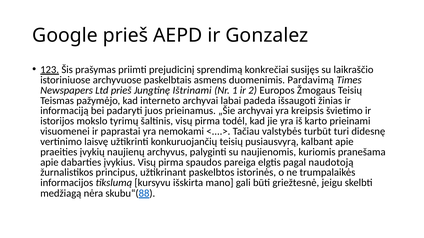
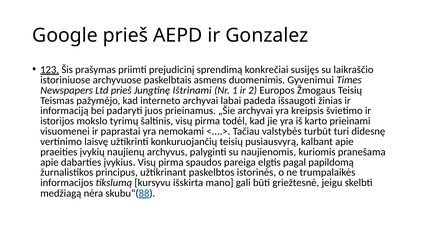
Pardavimą: Pardavimą -> Gyvenimui (311, 80)
naudotoją: naudotoją -> papildomą (331, 163)
